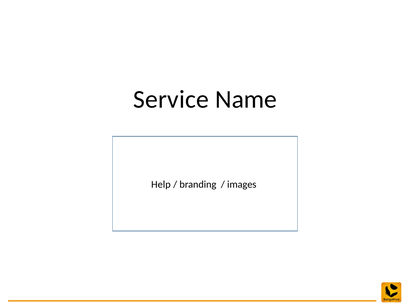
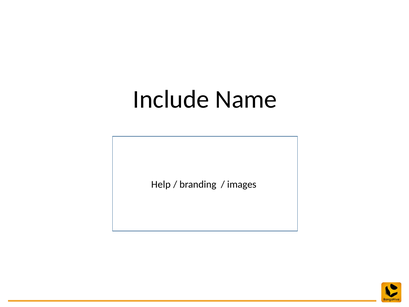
Service: Service -> Include (171, 99)
